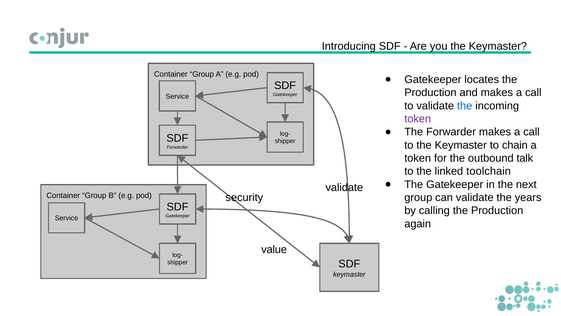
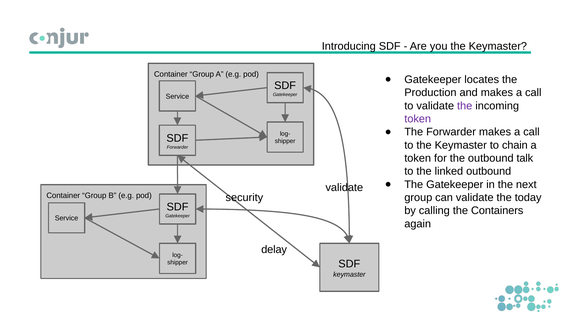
the colour: blue -> purple (465, 106)
linked toolchain: toolchain -> outbound (489, 171)
years: years -> today (528, 197)
calling the Production: Production -> Containers (497, 210)
value: value -> delay (274, 249)
